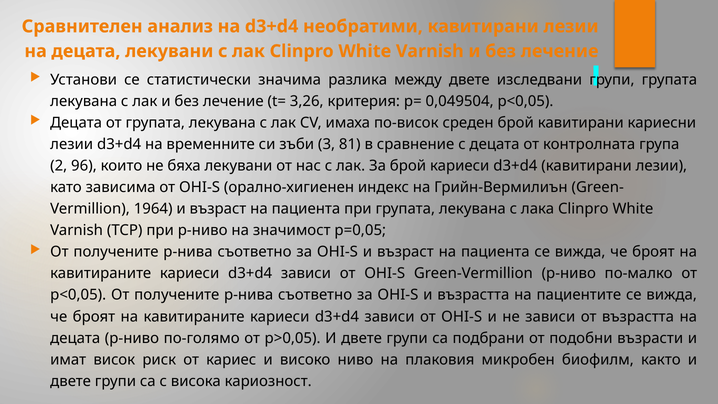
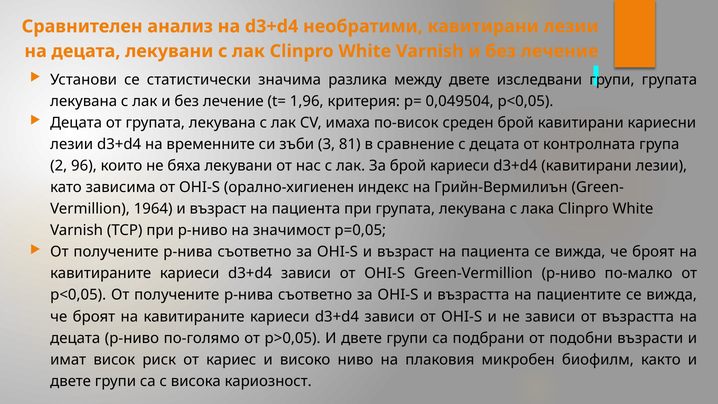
3,26: 3,26 -> 1,96 (307, 101)
